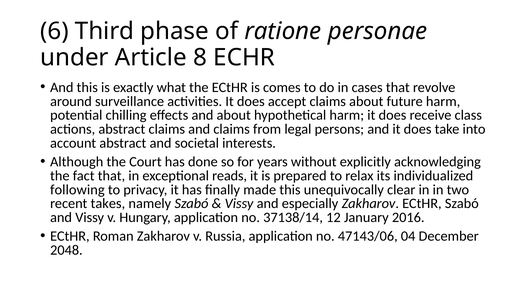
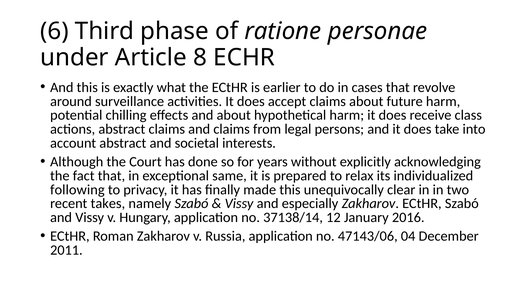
comes: comes -> earlier (282, 87)
reads: reads -> same (229, 176)
2048: 2048 -> 2011 (66, 250)
